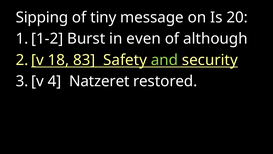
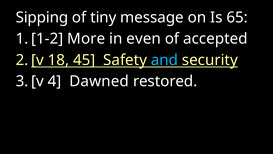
20: 20 -> 65 (237, 17)
Burst: Burst -> More (86, 39)
although: although -> accepted (215, 39)
83: 83 -> 45 (84, 60)
and colour: light green -> light blue (164, 60)
Natzeret: Natzeret -> Dawned (99, 81)
